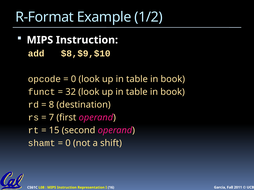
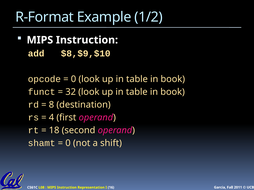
7: 7 -> 4 (51, 118)
15: 15 -> 18 (54, 131)
